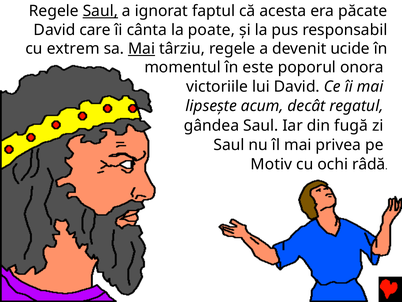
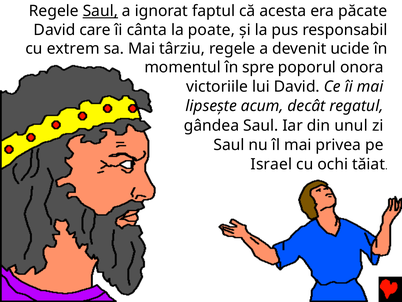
Mai underline: present -> none (142, 49)
este: este -> spre (258, 67)
fugă: fugă -> unul (351, 125)
Motiv: Motiv -> Israel (271, 164)
râdă: râdă -> tăiat (369, 164)
